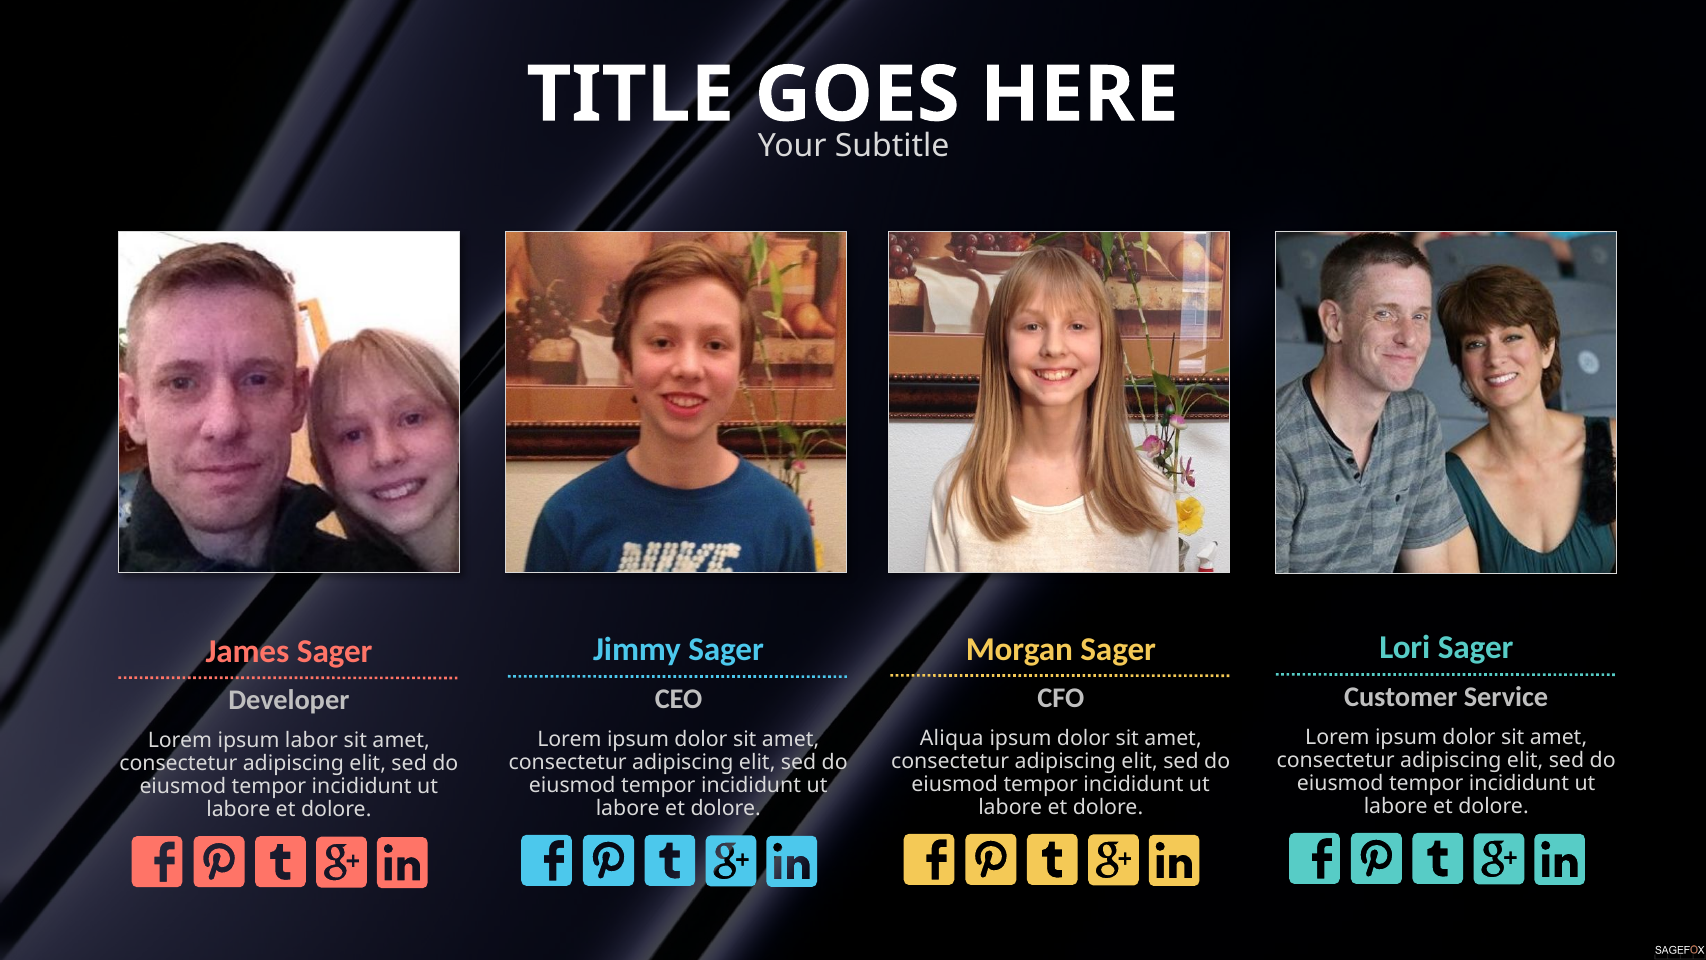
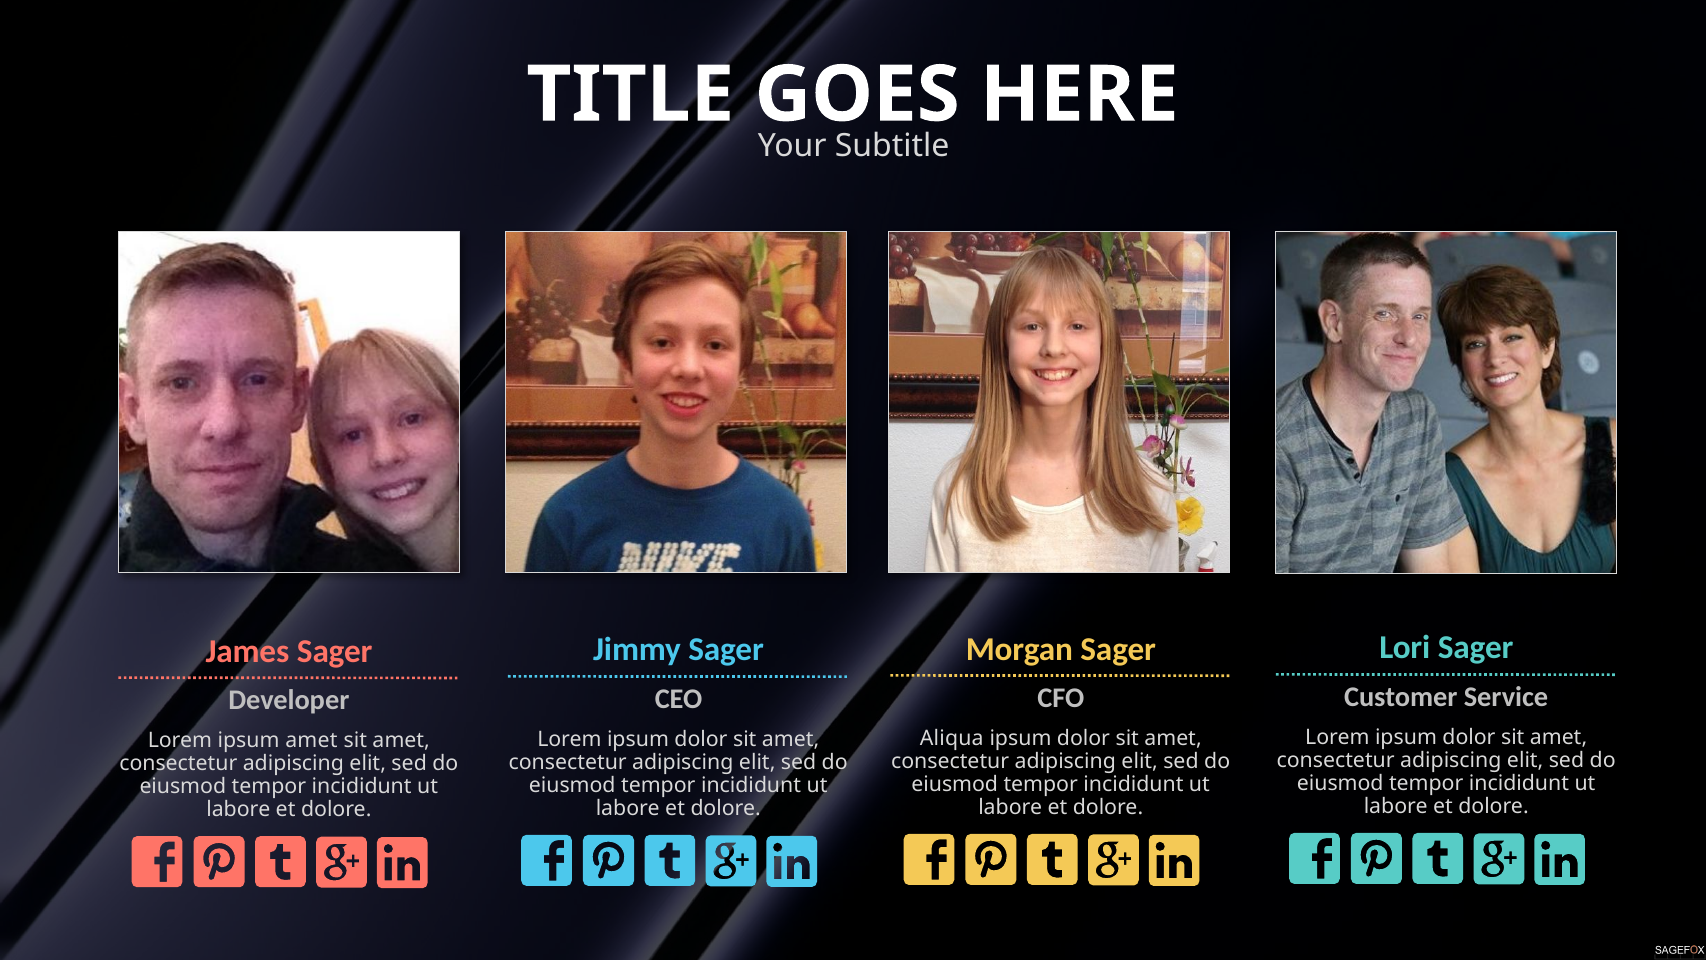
ipsum labor: labor -> amet (311, 740)
